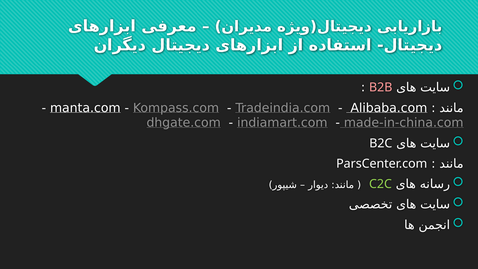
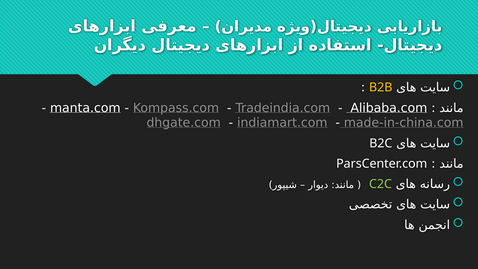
B2B colour: pink -> yellow (381, 87)
